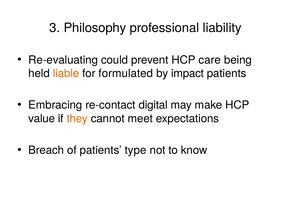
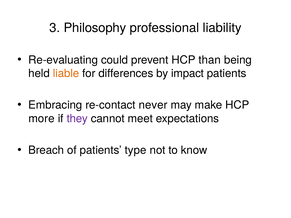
care: care -> than (210, 60)
formulated: formulated -> differences (126, 73)
digital: digital -> never (153, 105)
value: value -> more (42, 119)
they colour: orange -> purple (77, 119)
